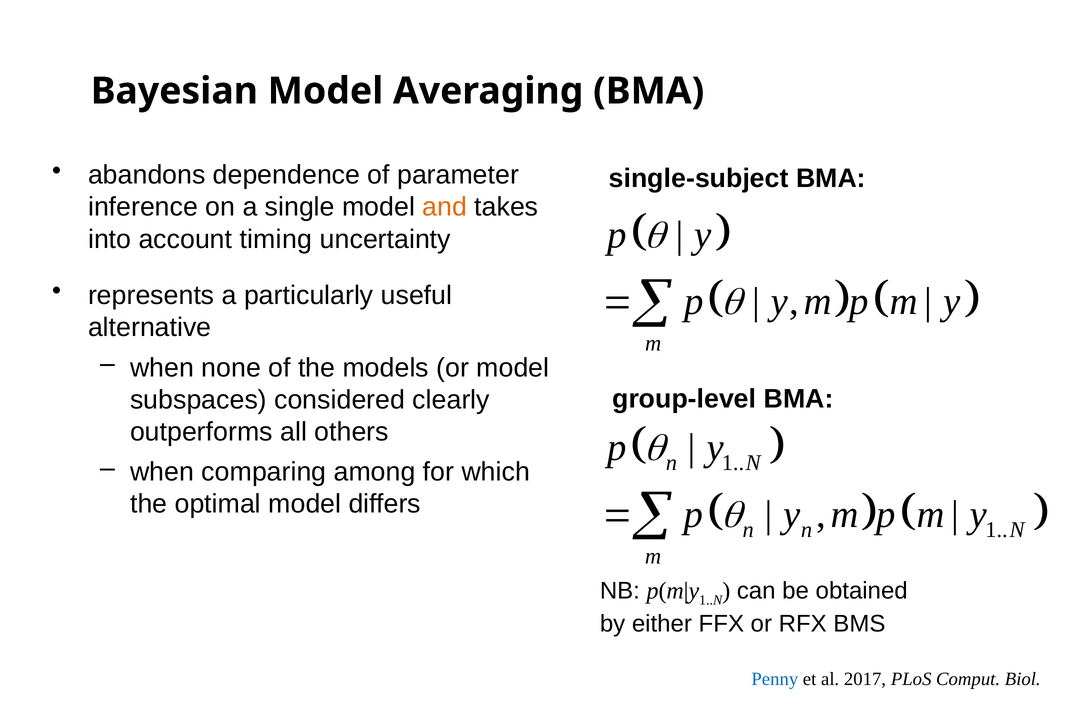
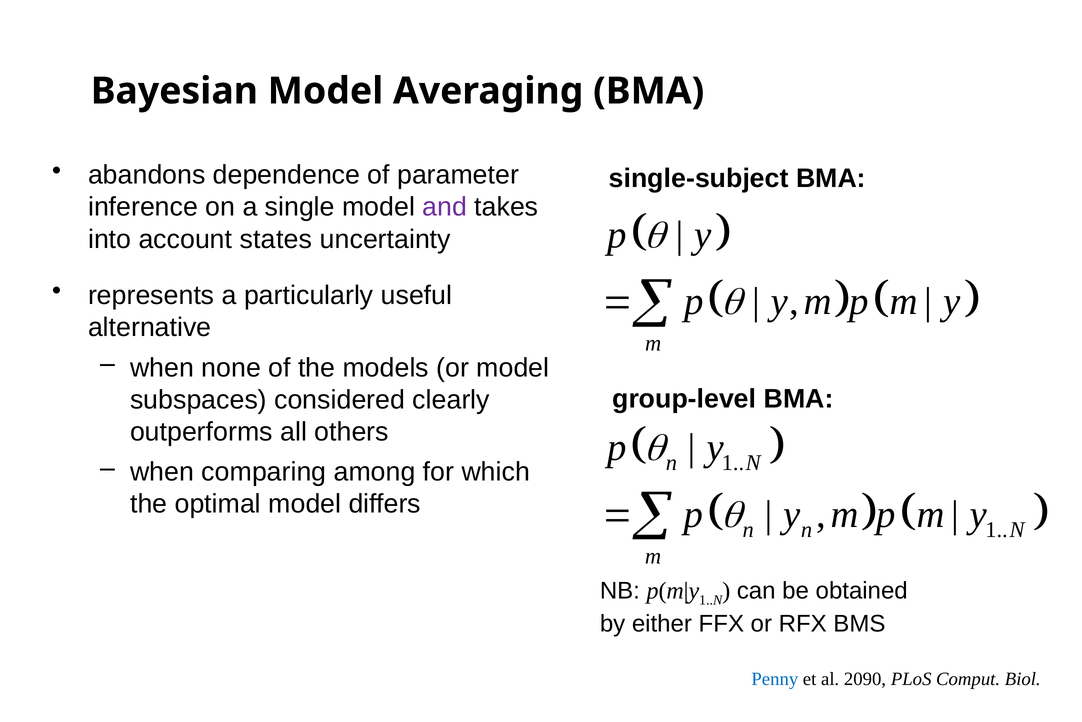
and colour: orange -> purple (445, 207)
timing: timing -> states (276, 239)
2017: 2017 -> 2090 (865, 678)
